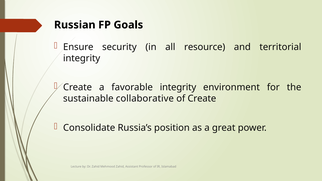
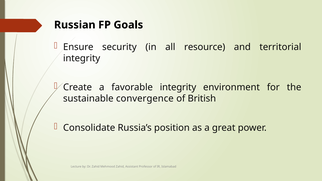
collaborative: collaborative -> convergence (145, 99)
of Create: Create -> British (202, 99)
